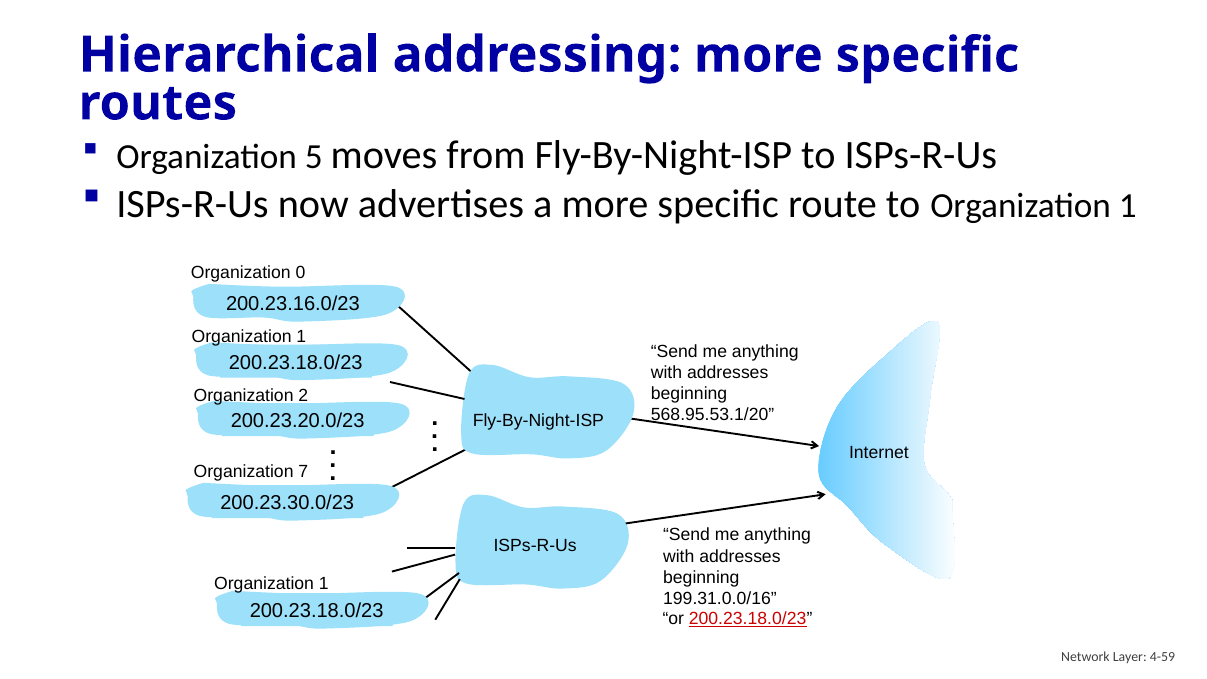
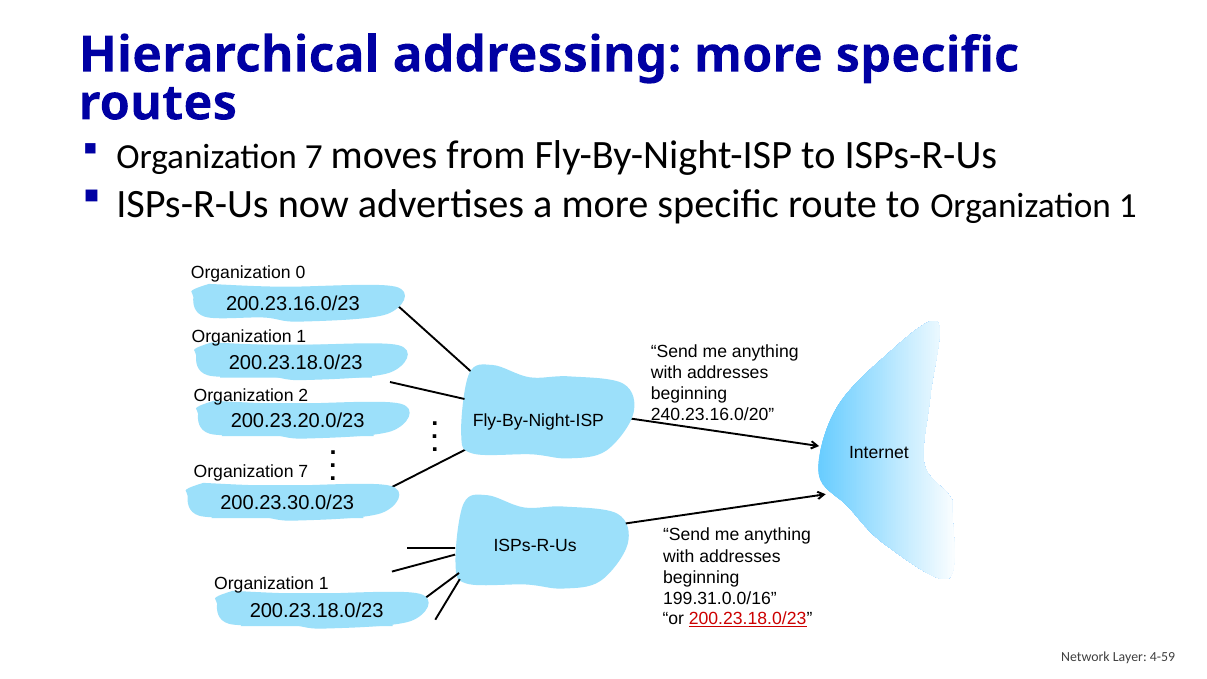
5: 5 -> 7 (314, 157)
568.95.53.1/20: 568.95.53.1/20 -> 240.23.16.0/20 (713, 415)
